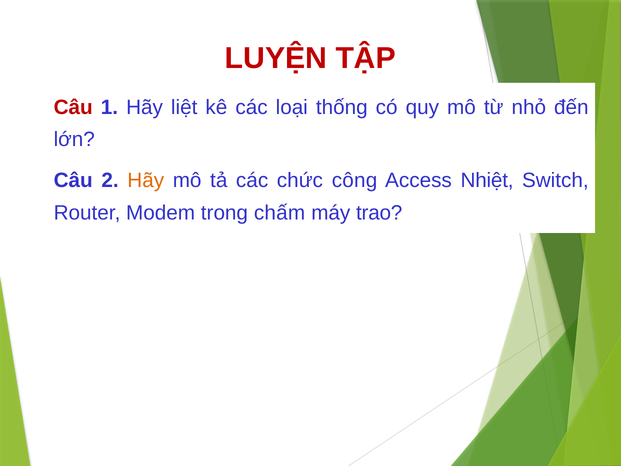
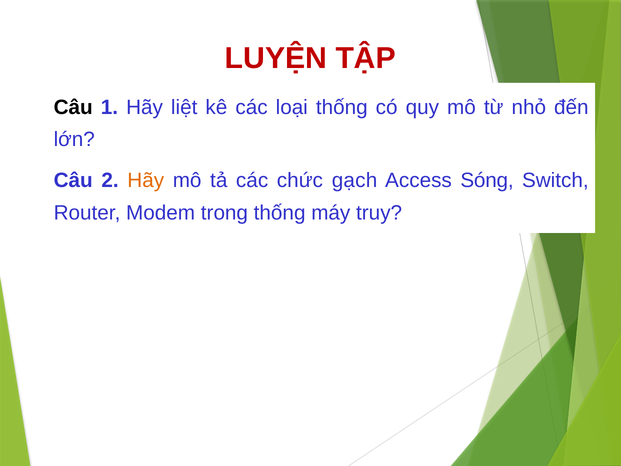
Câu colour: red -> black (73, 107)
công: công -> gạch (355, 180)
Nhiệt: Nhiệt -> Sóng (487, 180)
trong chấm: chấm -> thống (280, 213)
trao: trao -> truy (379, 213)
